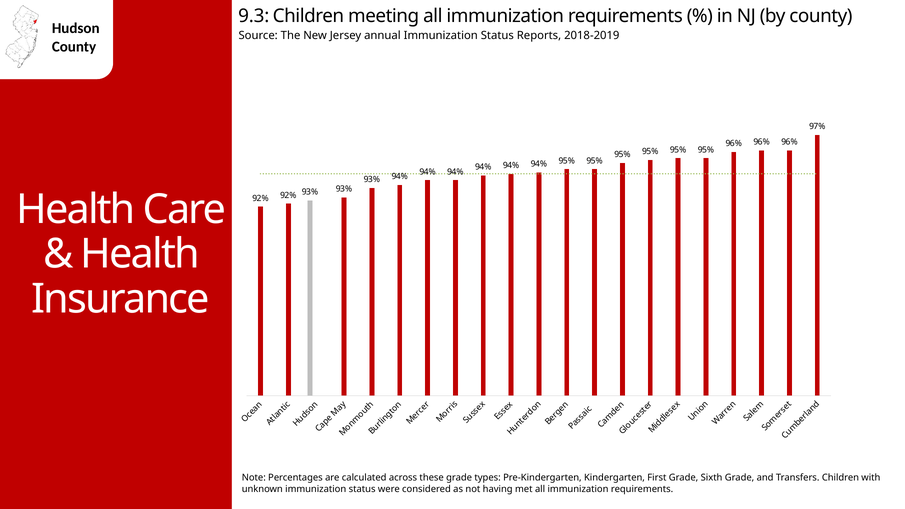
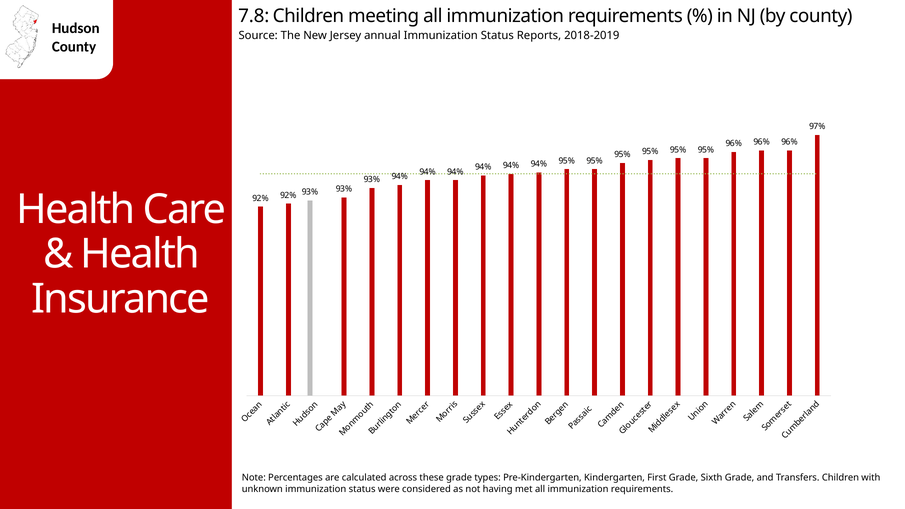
9.3: 9.3 -> 7.8 (254, 16)
